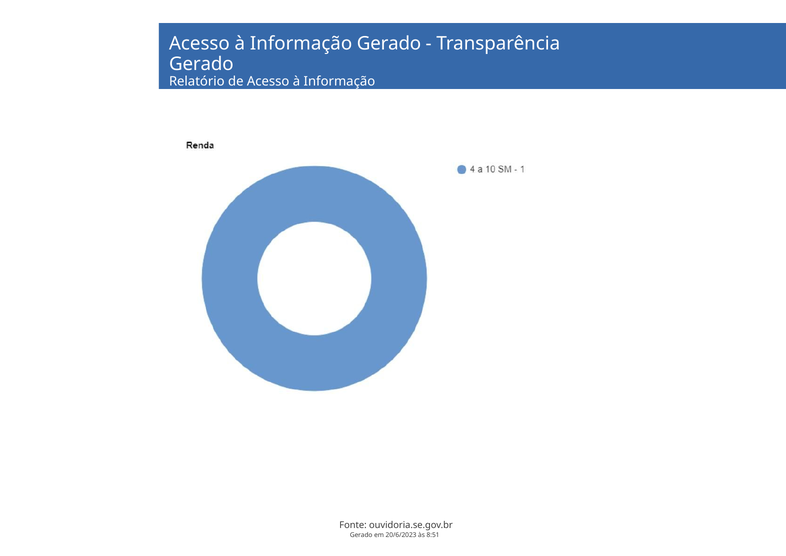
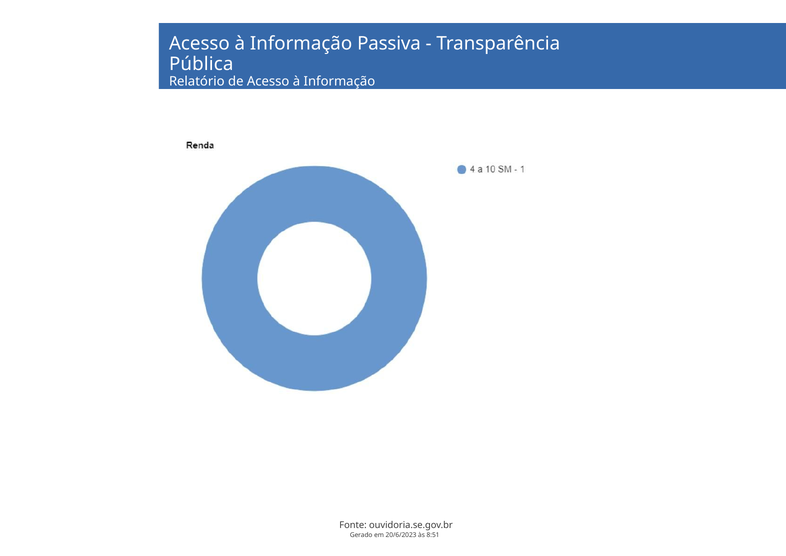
Informação Gerado: Gerado -> Passiva (389, 43)
Gerado: Gerado -> Pública (201, 64)
